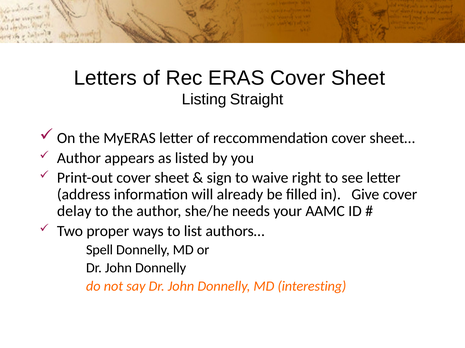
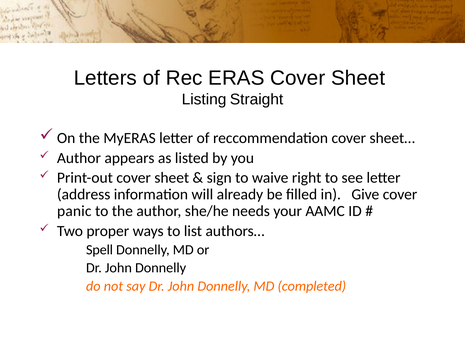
delay: delay -> panic (74, 212)
interesting: interesting -> completed (312, 287)
